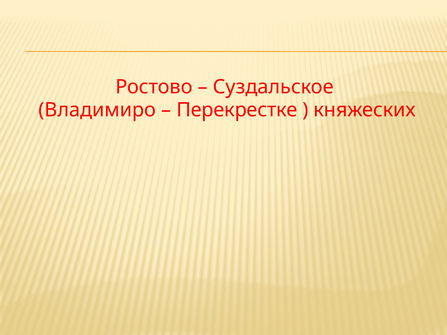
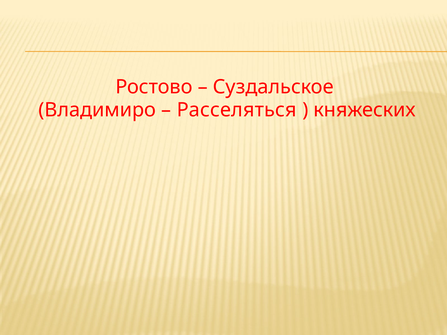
Перекрестке: Перекрестке -> Расселяться (237, 110)
